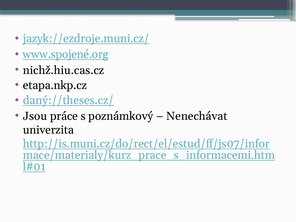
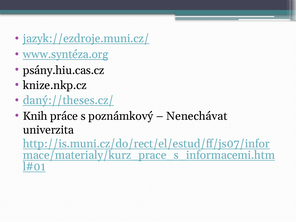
www.spojené.org: www.spojené.org -> www.syntéza.org (66, 54)
nichž.hiu.cas.cz: nichž.hiu.cas.cz -> psány.hiu.cas.cz (64, 70)
etapa.nkp.cz: etapa.nkp.cz -> knize.nkp.cz (55, 85)
Jsou: Jsou -> Knih (35, 116)
